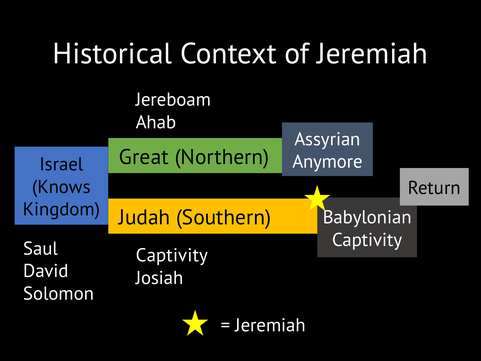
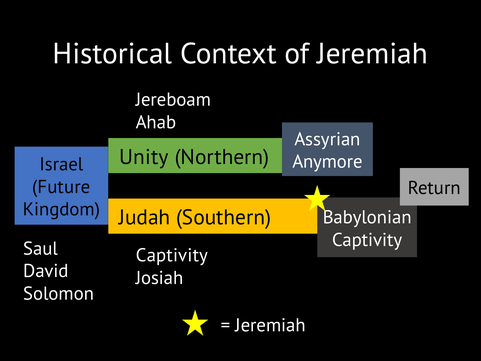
Great: Great -> Unity (144, 157)
Knows: Knows -> Future (61, 187)
